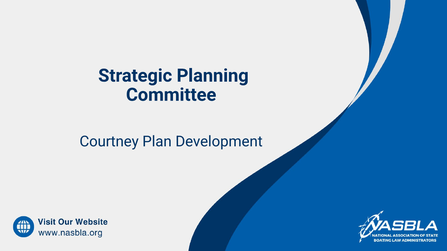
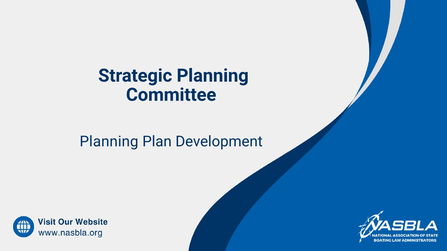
Courtney: Courtney -> Planning (109, 142)
